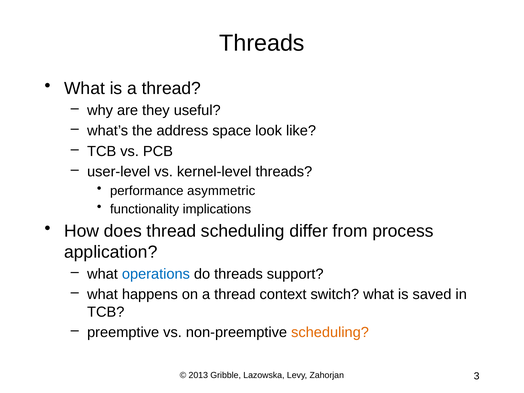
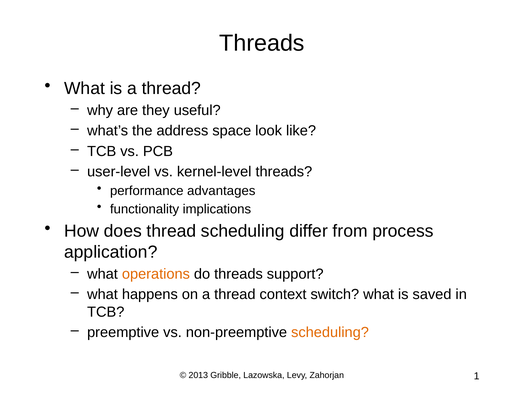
asymmetric: asymmetric -> advantages (221, 191)
operations colour: blue -> orange (156, 274)
3: 3 -> 1 (477, 376)
